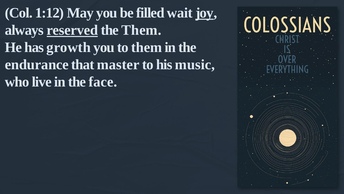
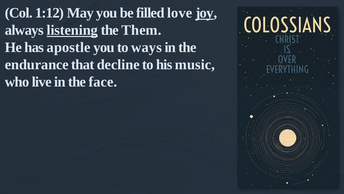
wait: wait -> love (180, 13)
reserved: reserved -> listening (72, 30)
growth: growth -> apostle (69, 47)
to them: them -> ways (146, 47)
master: master -> decline (118, 64)
